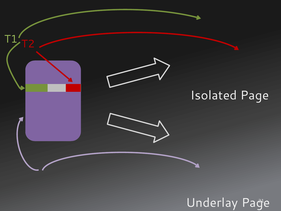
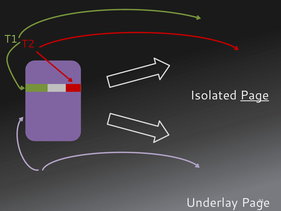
Page underline: none -> present (255, 95)
